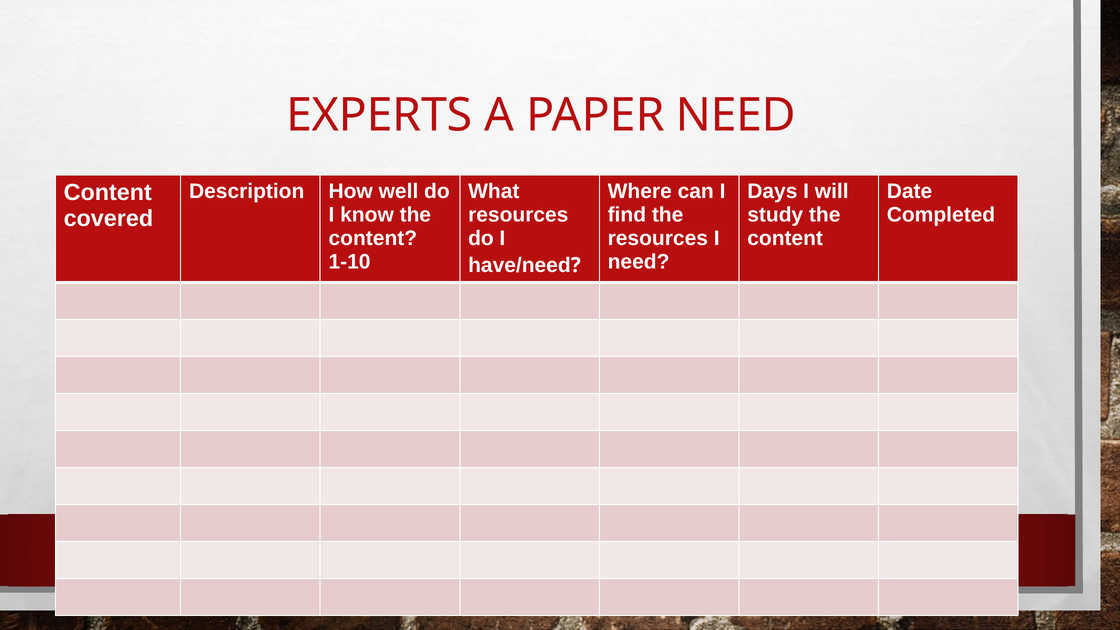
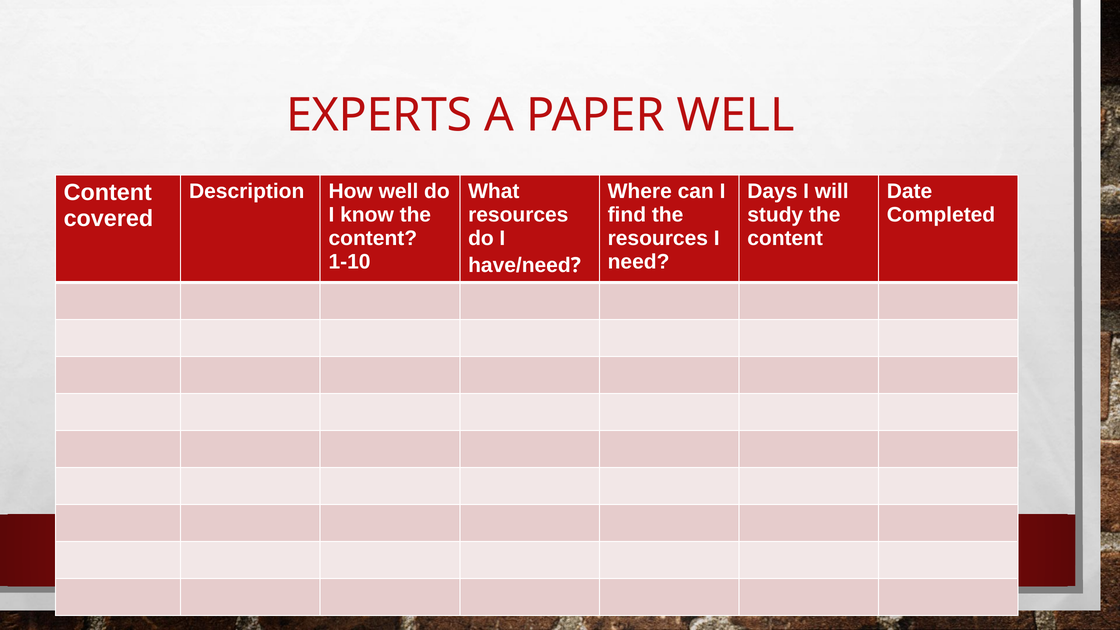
PAPER NEED: NEED -> WELL (736, 116)
